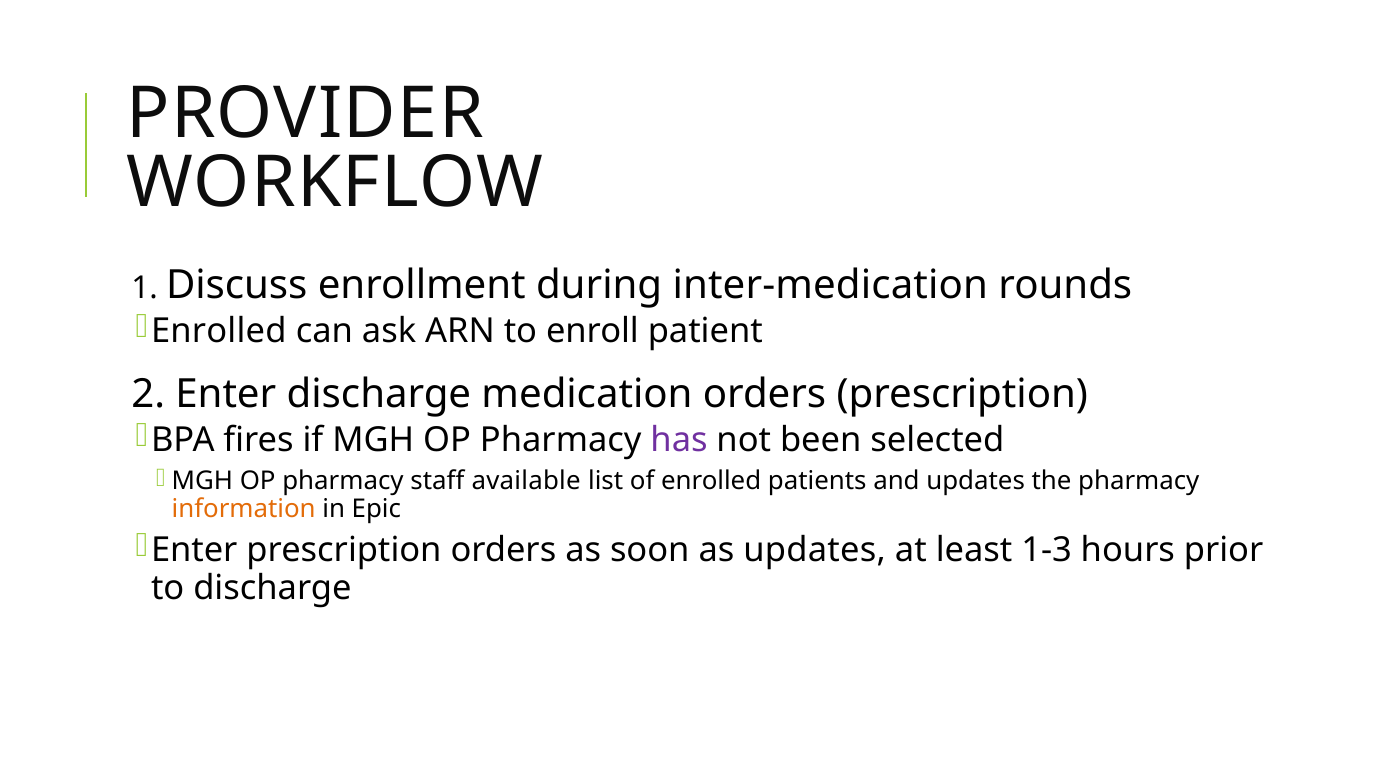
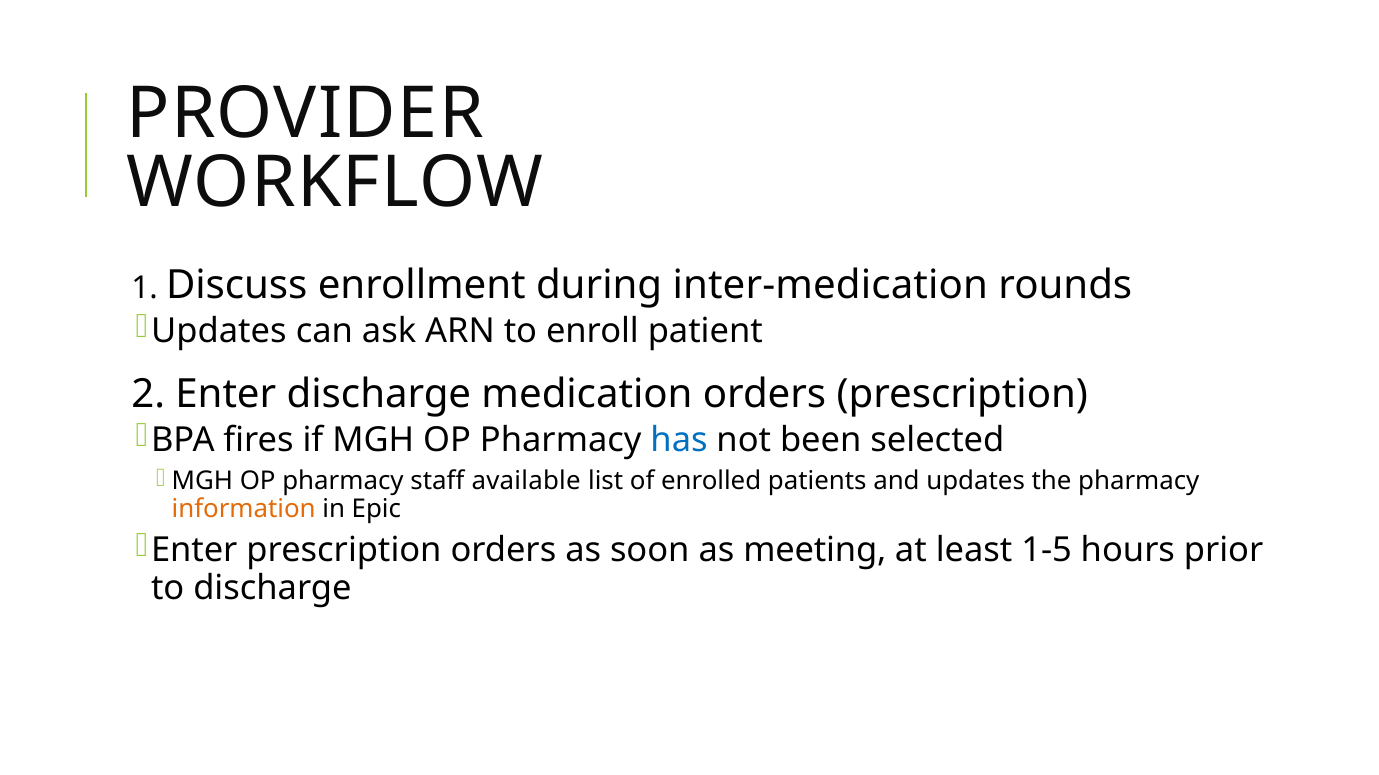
Enrolled: Enrolled -> Updates (219, 331)
has colour: purple -> blue (679, 441)
as updates: updates -> meeting (815, 551)
1-3: 1-3 -> 1-5 (1047, 551)
